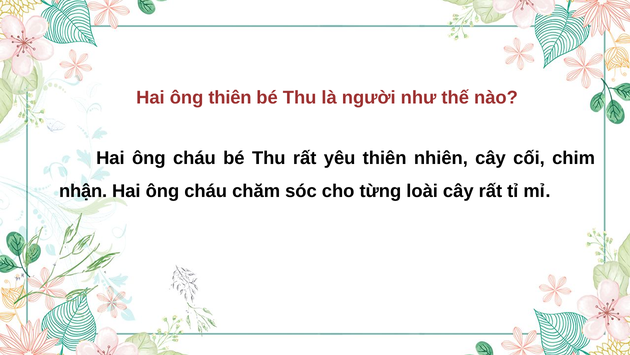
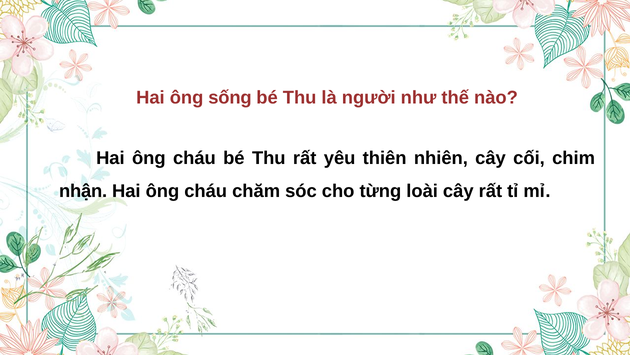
ông thiên: thiên -> sống (230, 97)
